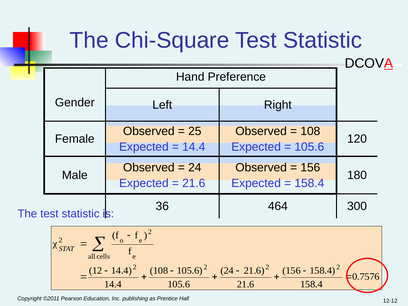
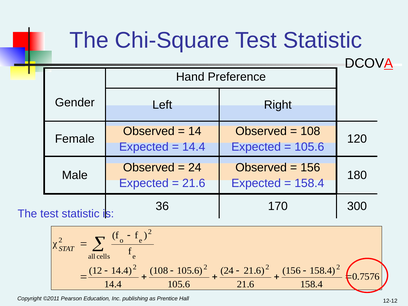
25: 25 -> 14 (195, 131)
464: 464 -> 170 (278, 206)
